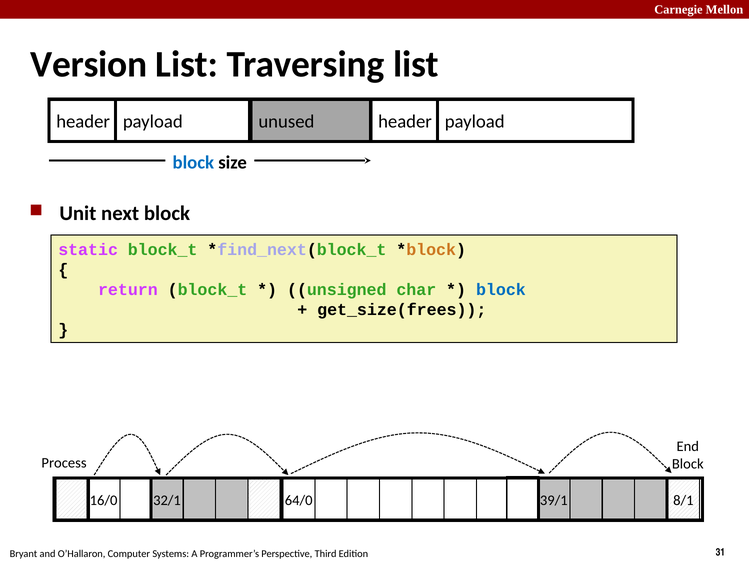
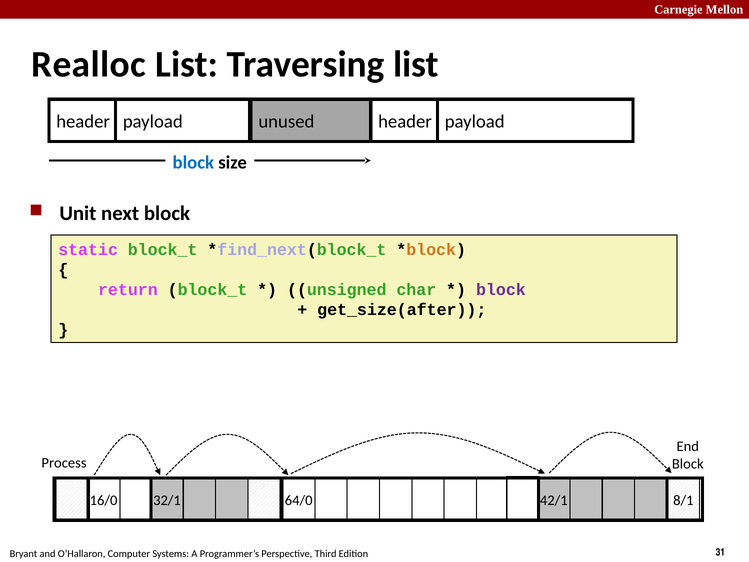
Version: Version -> Realloc (88, 64)
block colour: blue -> purple (501, 290)
get_size(frees: get_size(frees -> get_size(after (402, 310)
39/1: 39/1 -> 42/1 (554, 500)
